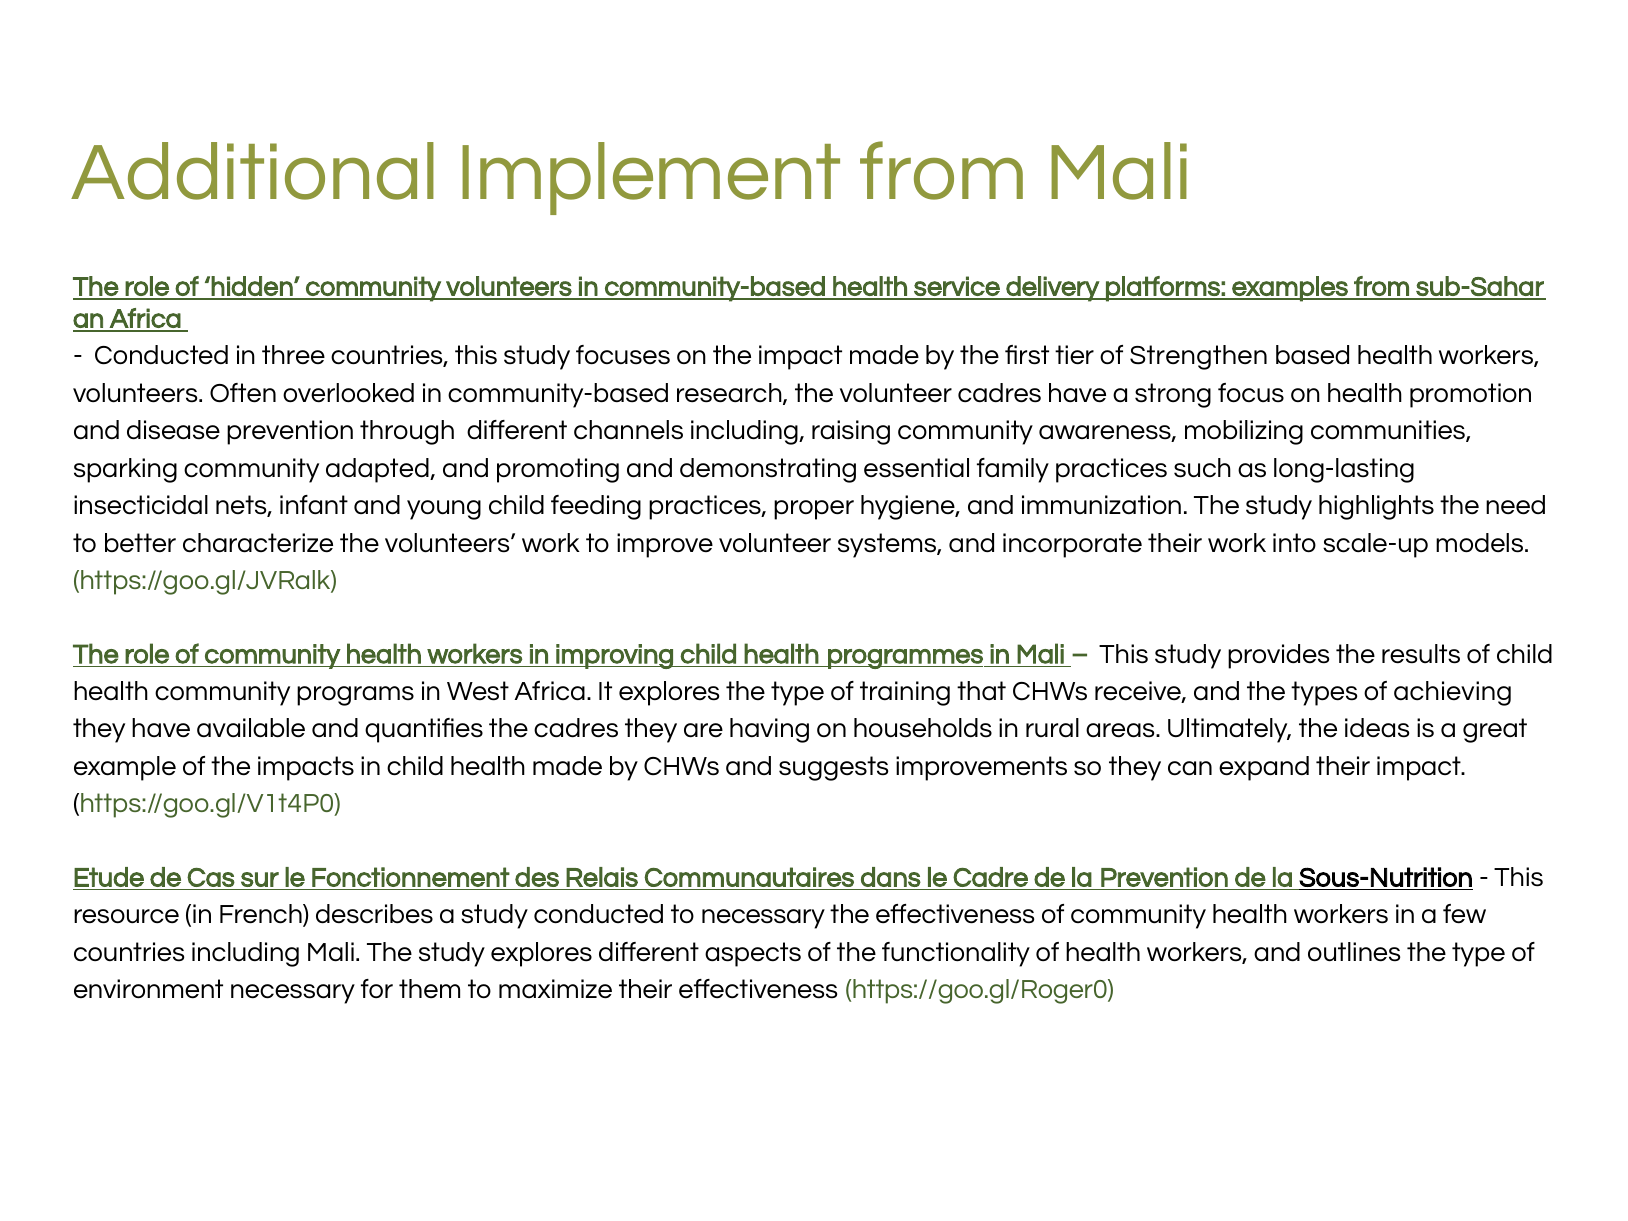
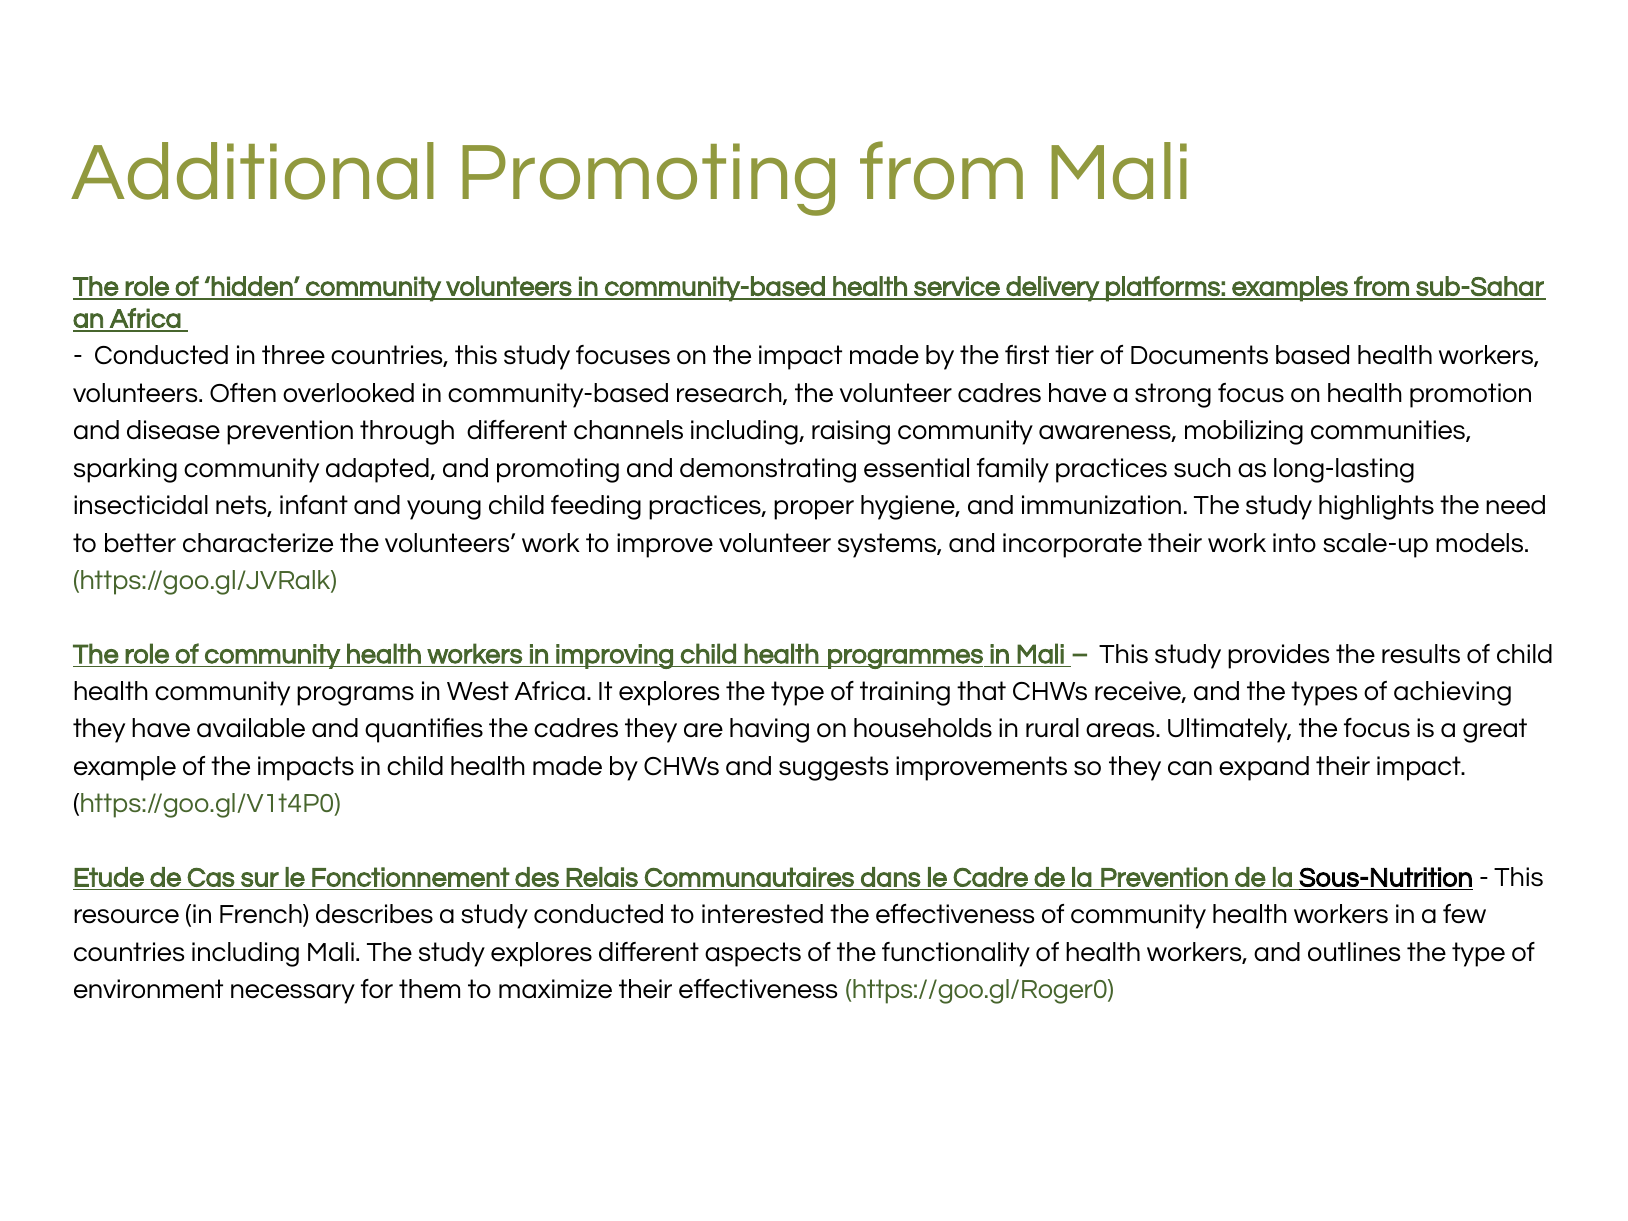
Additional Implement: Implement -> Promoting (649, 173)
Strengthen: Strengthen -> Documents (1199, 356)
the ideas: ideas -> focus (1377, 729)
to necessary: necessary -> interested (763, 915)
